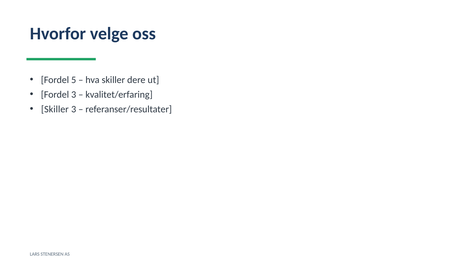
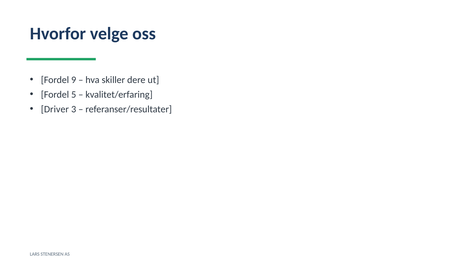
5: 5 -> 9 (74, 80)
Fordel 3: 3 -> 5 (74, 94)
Skiller: Skiller -> Driver (55, 109)
